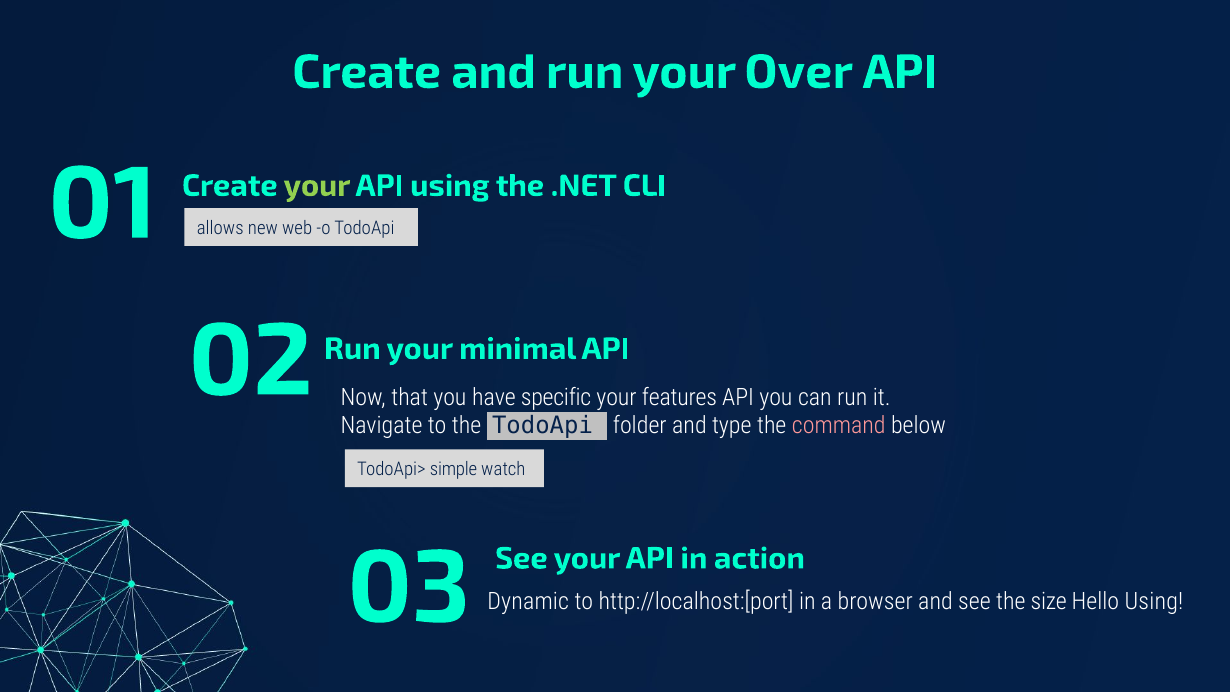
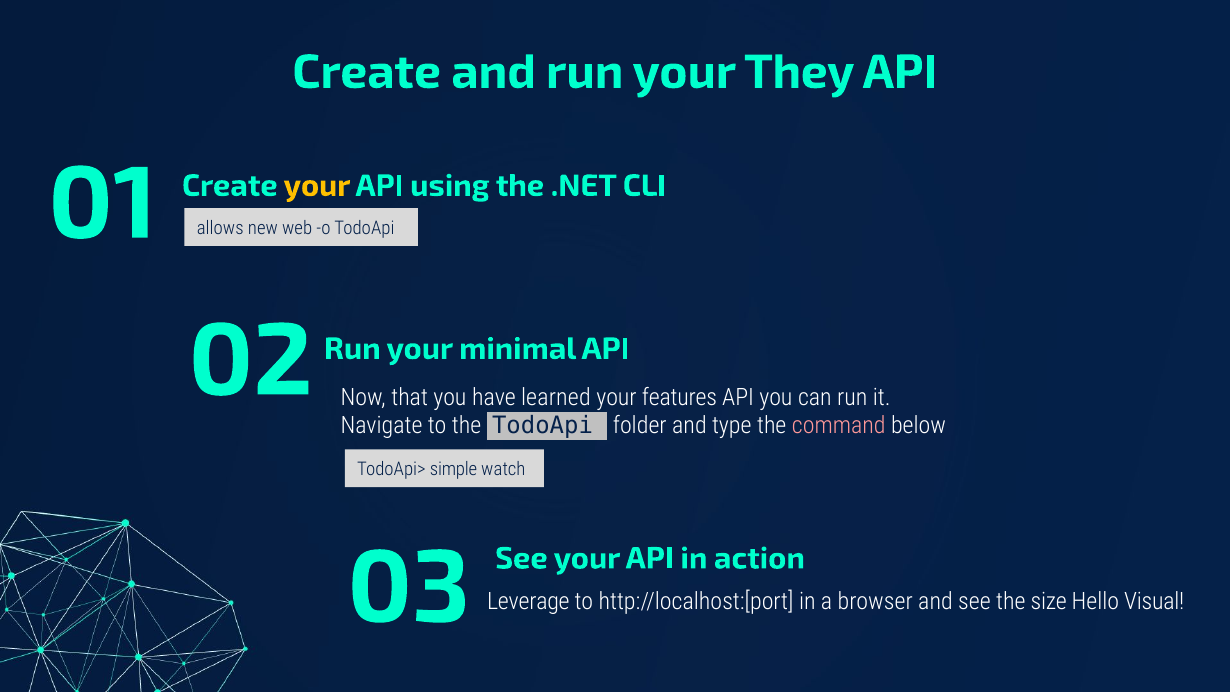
Over: Over -> They (799, 72)
your colour: light green -> yellow (317, 186)
specific: specific -> learned (556, 397)
Dynamic: Dynamic -> Leverage (528, 601)
Hello Using: Using -> Visual (1154, 601)
